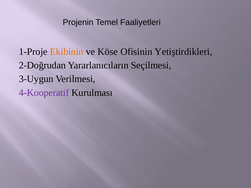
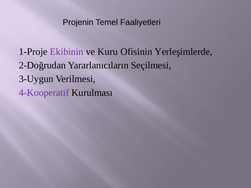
Ekibinin colour: orange -> purple (67, 52)
Köse: Köse -> Kuru (108, 52)
Yetiştirdikleri: Yetiştirdikleri -> Yerleşimlerde (184, 52)
